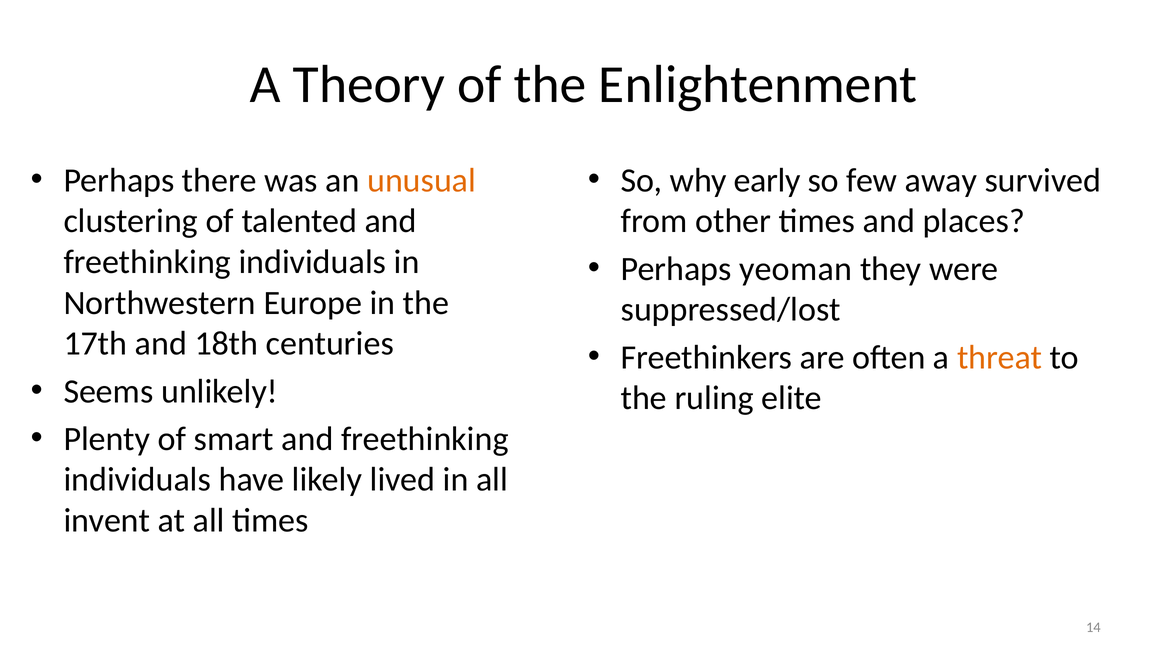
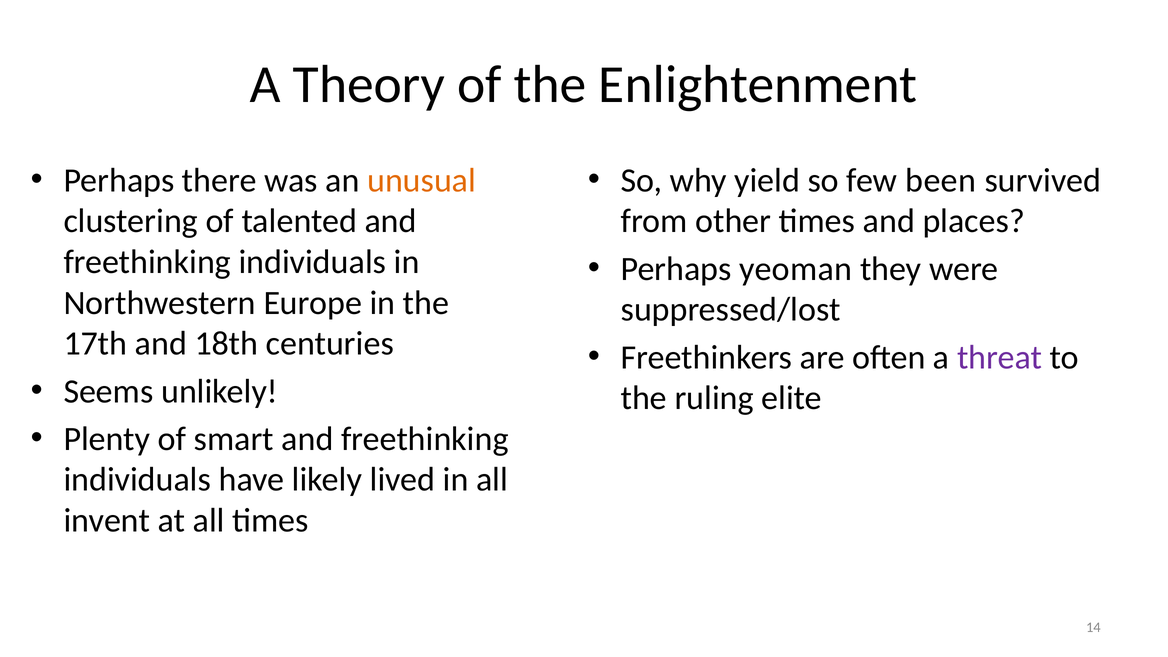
early: early -> yield (767, 180)
away: away -> been (941, 180)
threat colour: orange -> purple (1000, 357)
